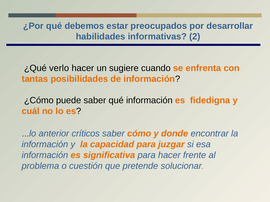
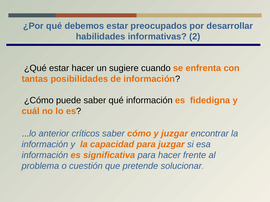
¿Qué verlo: verlo -> estar (59, 68)
y donde: donde -> juzgar (175, 134)
